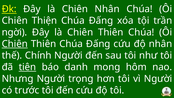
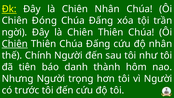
Thiện: Thiện -> Đóng (44, 21)
tiên underline: present -> none (27, 67)
mong: mong -> thành (107, 67)
